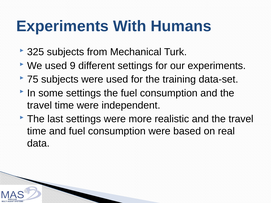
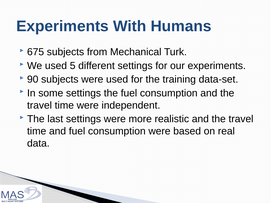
325: 325 -> 675 (36, 52)
9: 9 -> 5 (73, 66)
75: 75 -> 90 (33, 79)
